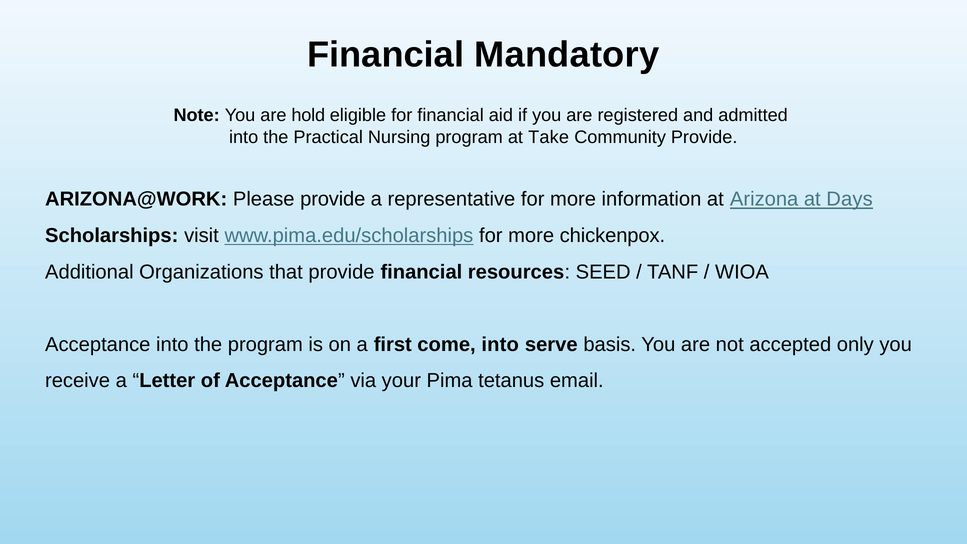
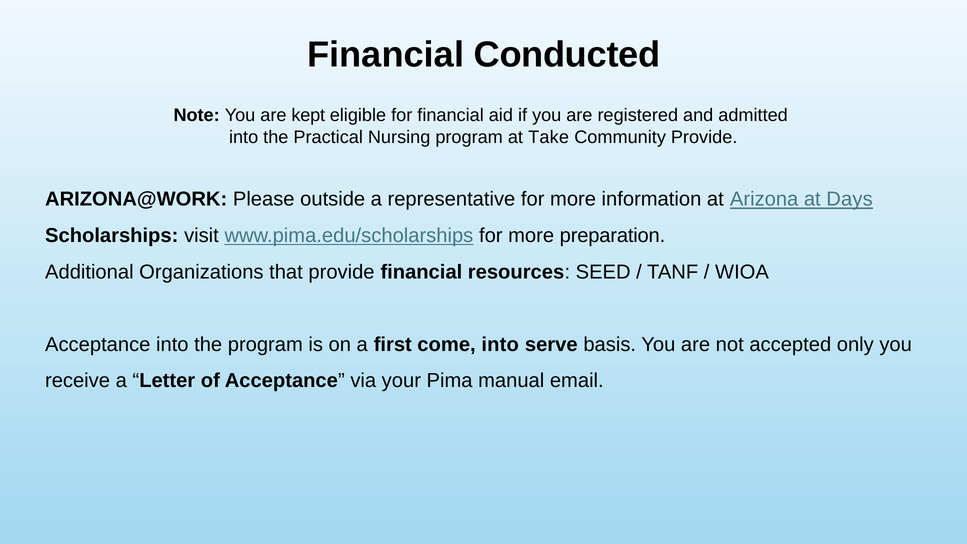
Mandatory: Mandatory -> Conducted (567, 55)
hold: hold -> kept (308, 115)
Please provide: provide -> outside (333, 199)
chickenpox: chickenpox -> preparation (612, 236)
tetanus: tetanus -> manual (511, 381)
